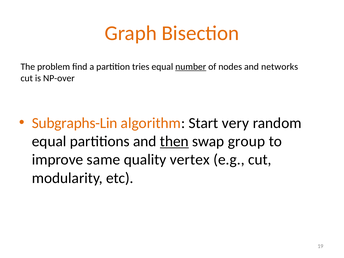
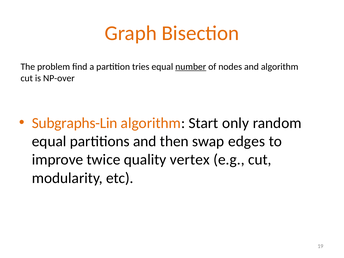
and networks: networks -> algorithm (280, 67)
very: very -> only (236, 123)
then underline: present -> none (174, 141)
group: group -> edges (247, 141)
same: same -> twice (103, 160)
